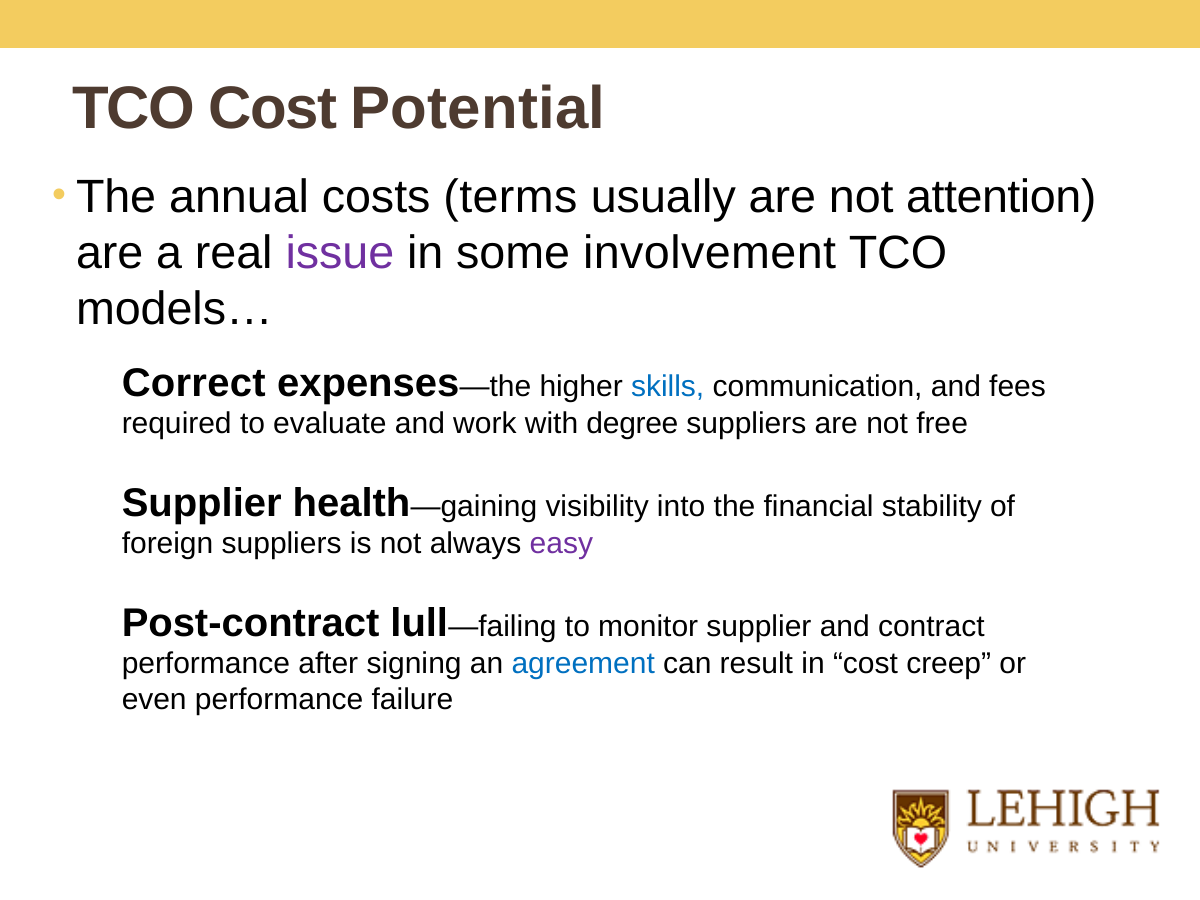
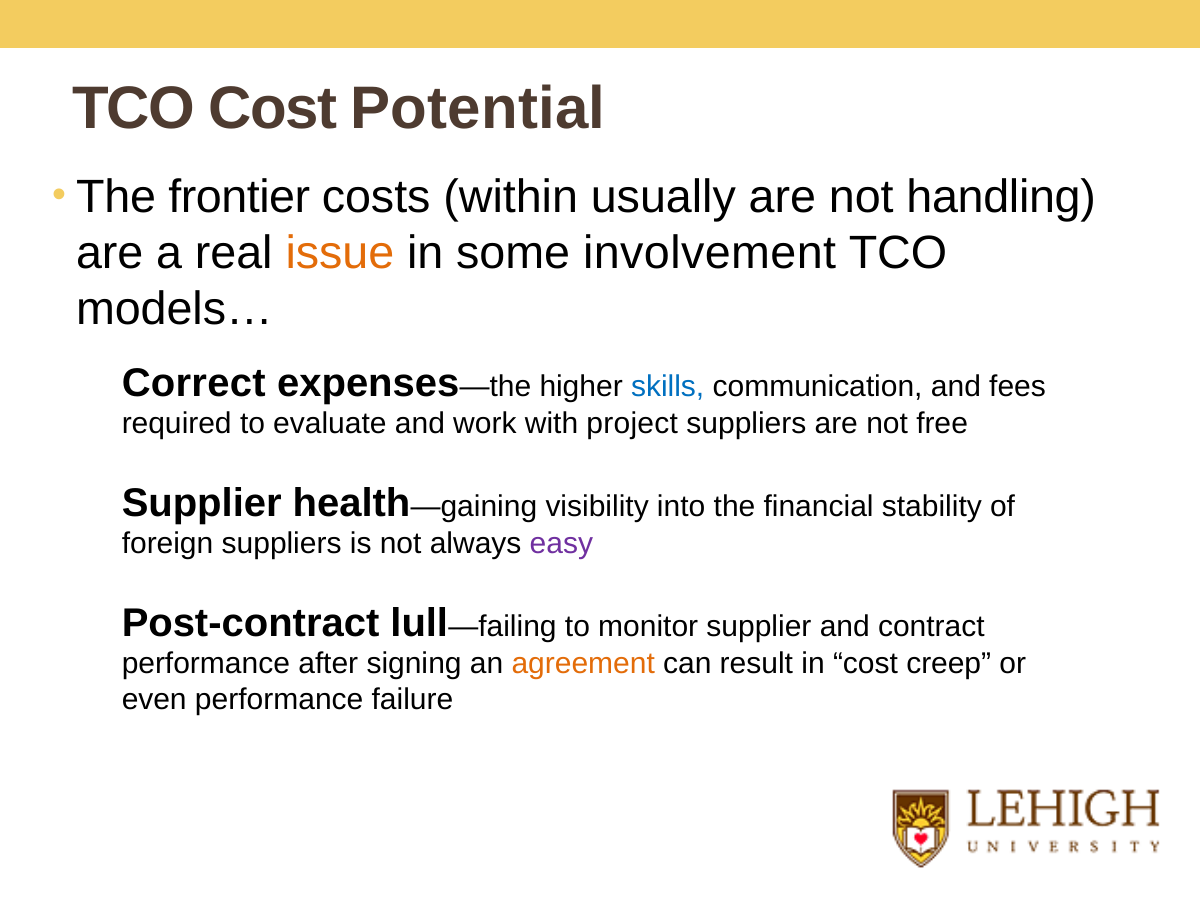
annual: annual -> frontier (239, 197)
terms: terms -> within (511, 197)
attention: attention -> handling (1001, 197)
issue colour: purple -> orange (340, 253)
degree: degree -> project (632, 424)
agreement colour: blue -> orange (583, 664)
